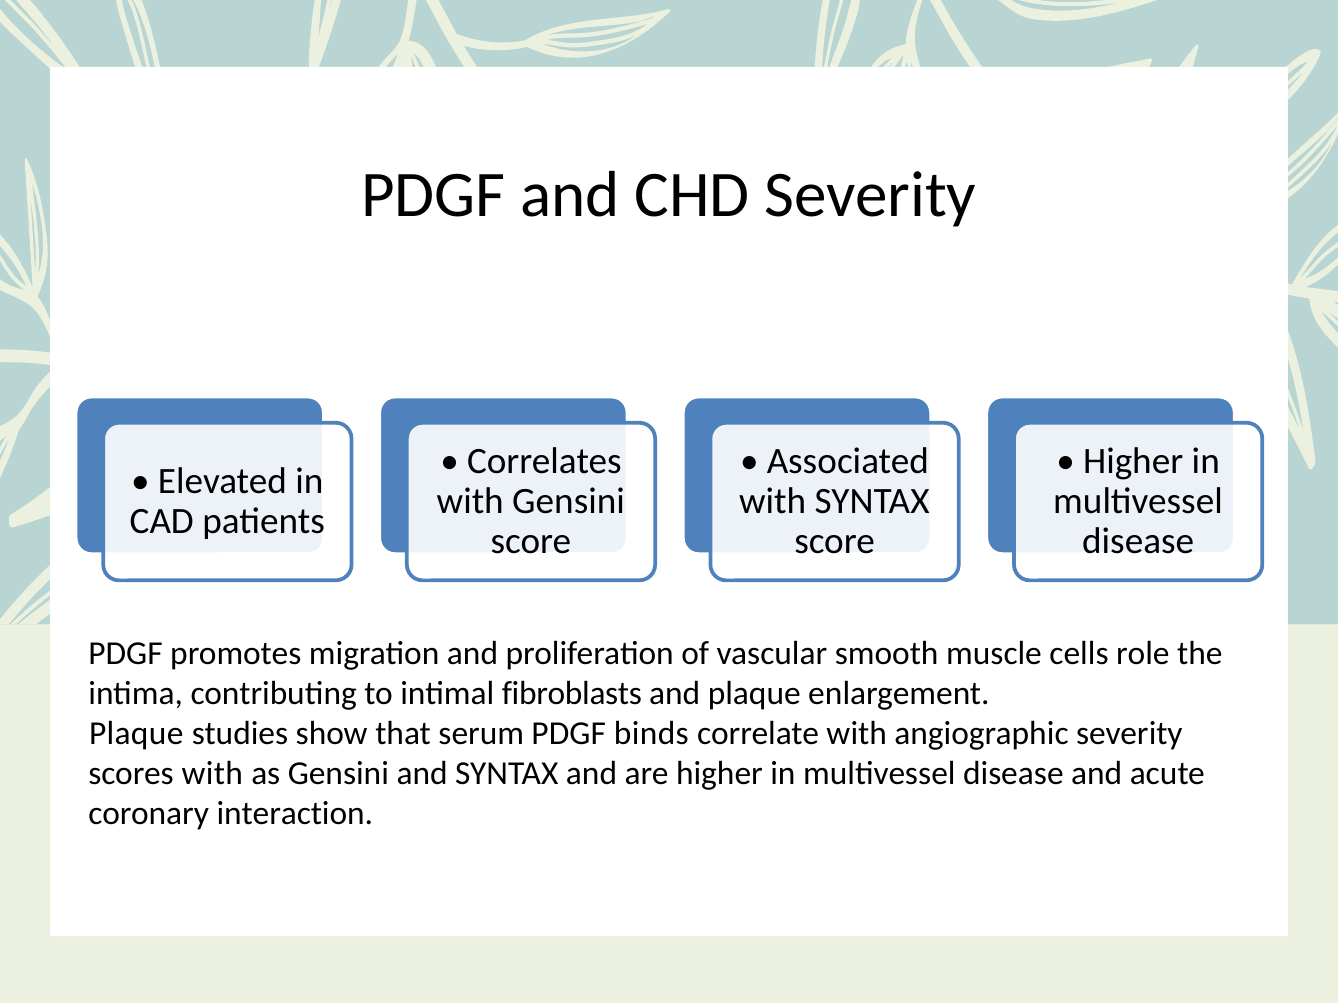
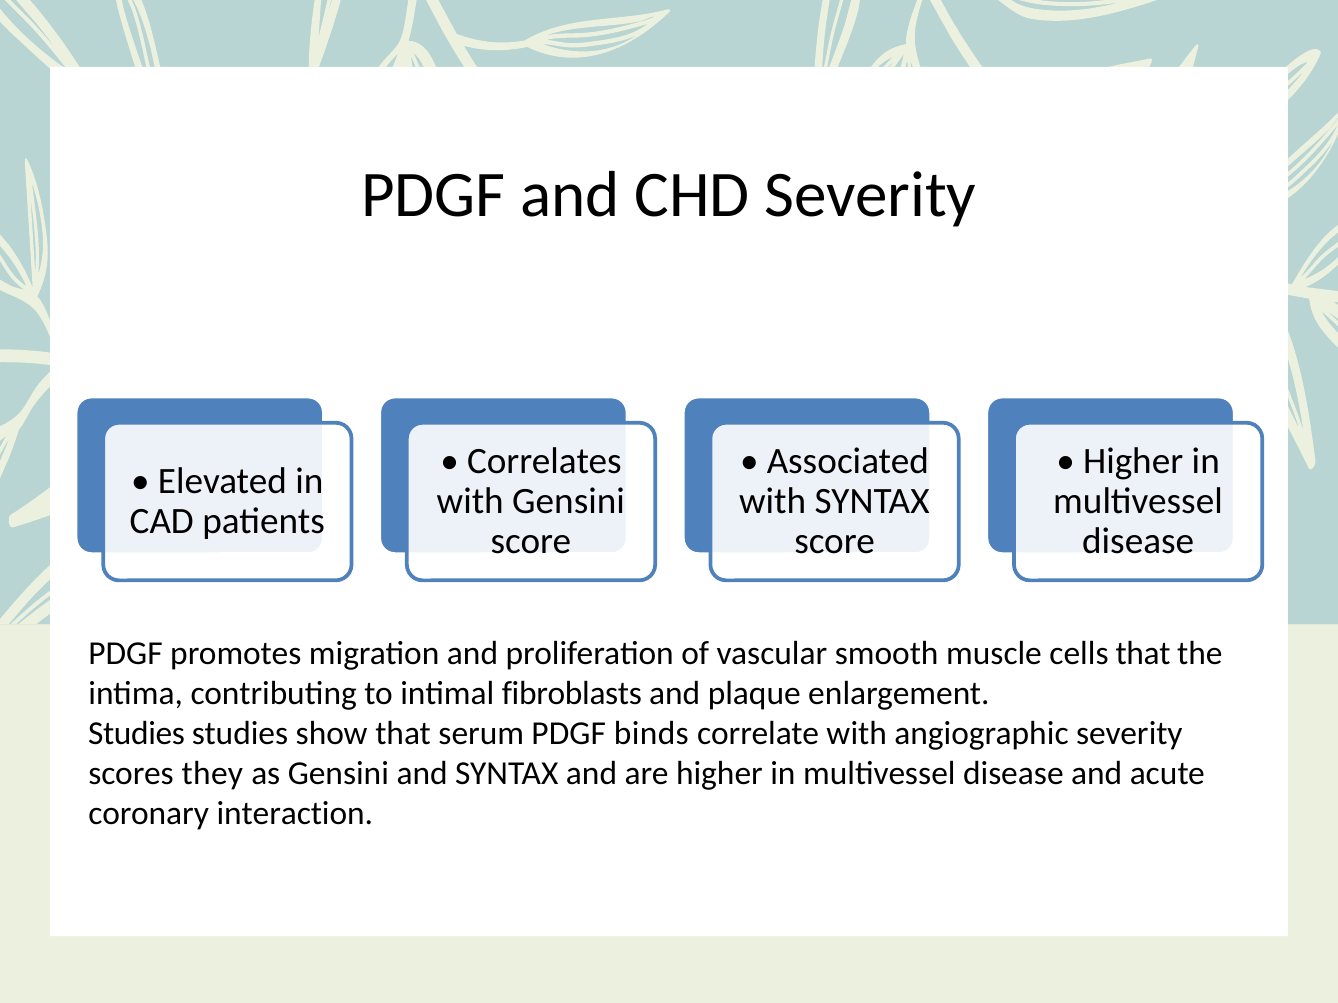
cells role: role -> that (1143, 653)
Plaque: Plaque -> Studies (137, 734)
scores with: with -> they (212, 774)
